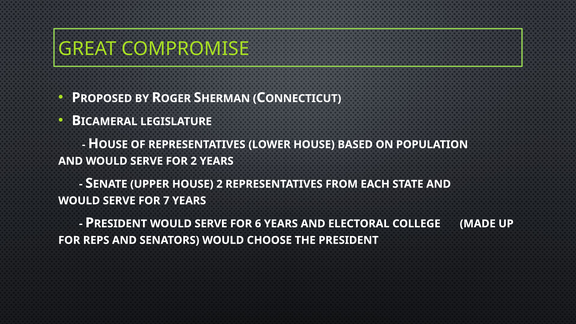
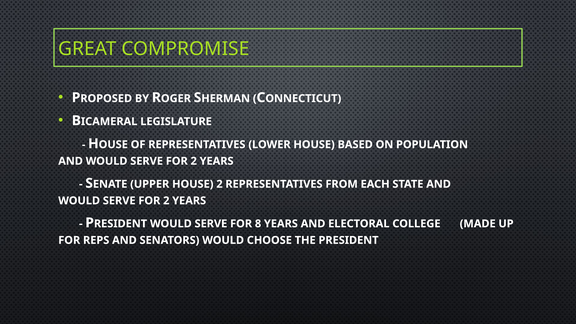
7: 7 -> 2 (166, 201)
6: 6 -> 8 (258, 224)
